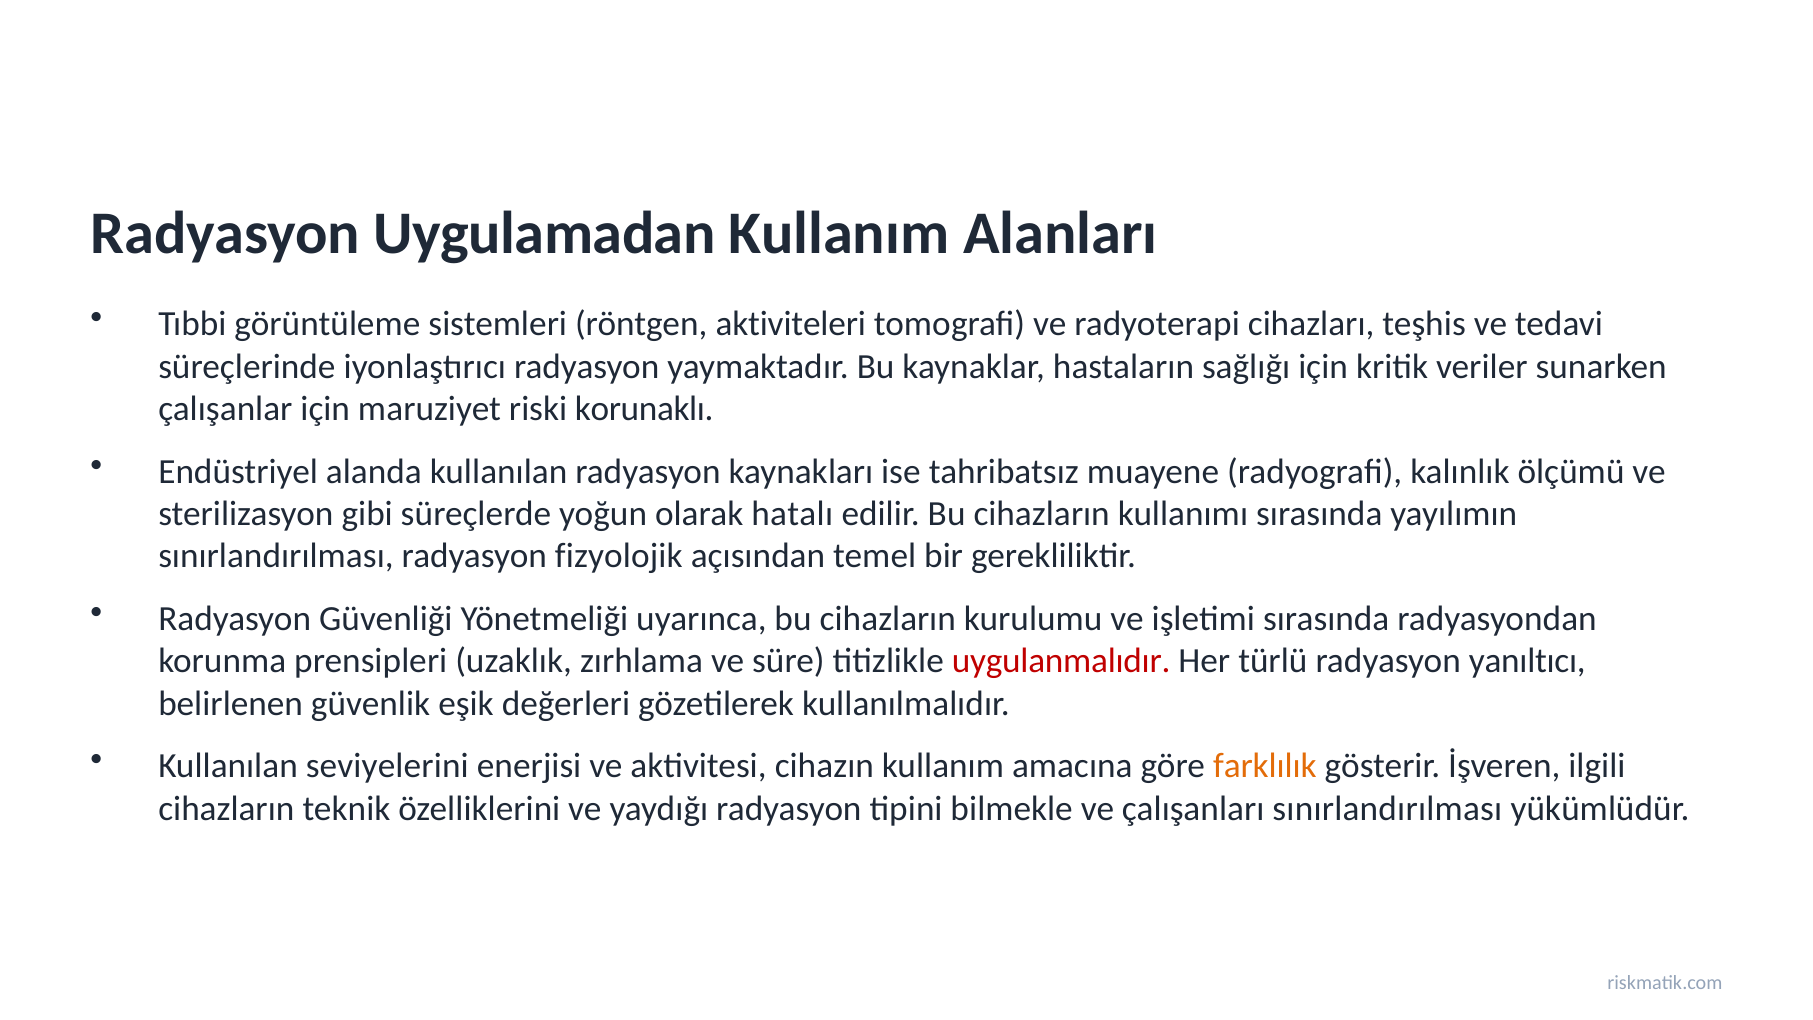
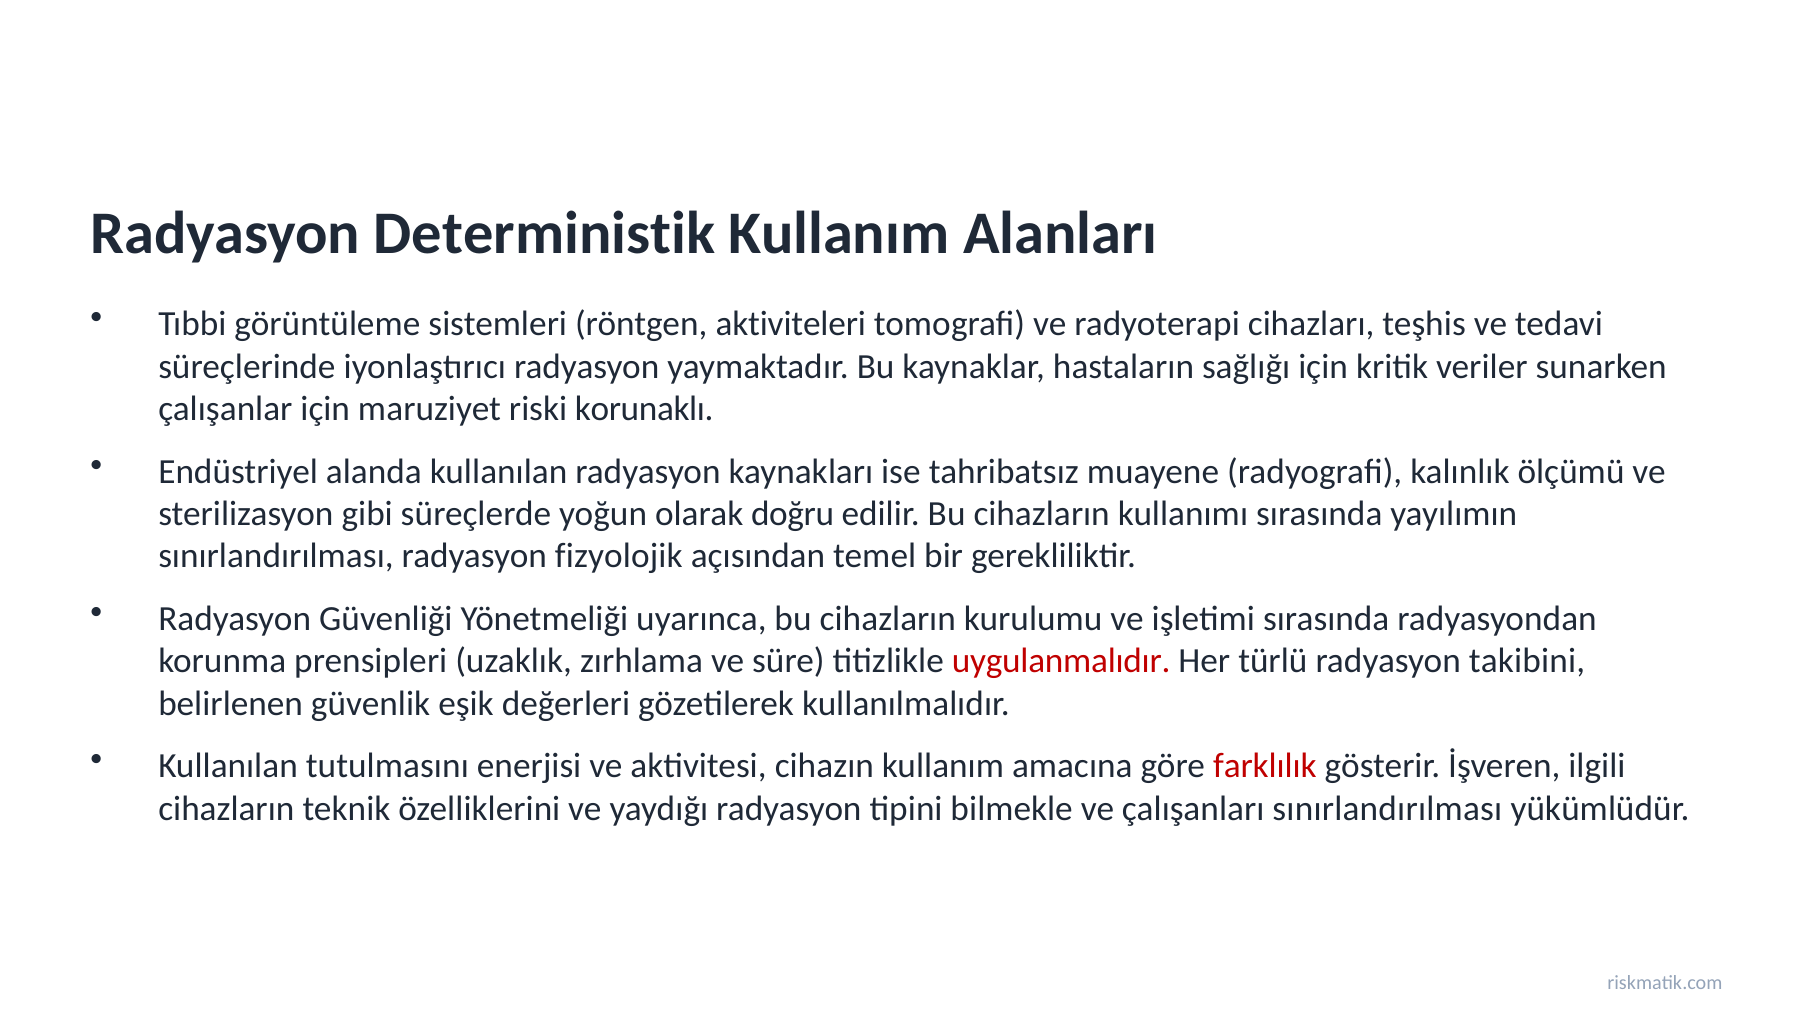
Uygulamadan: Uygulamadan -> Deterministik (544, 233)
hatalı: hatalı -> doğru (793, 514)
yanıltıcı: yanıltıcı -> takibini (1527, 661)
seviyelerini: seviyelerini -> tutulmasını (387, 766)
farklılık colour: orange -> red (1265, 766)
